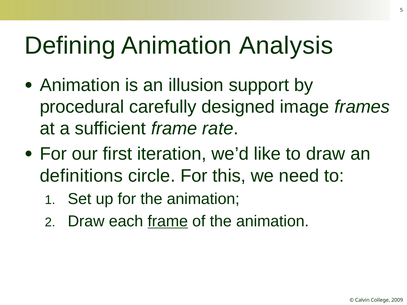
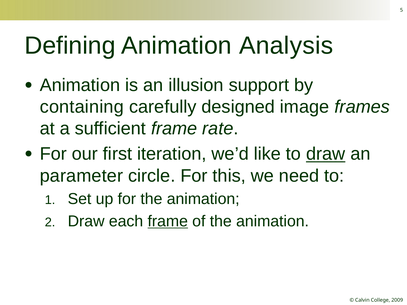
procedural: procedural -> containing (82, 107)
draw underline: none -> present (326, 154)
definitions: definitions -> parameter (81, 176)
